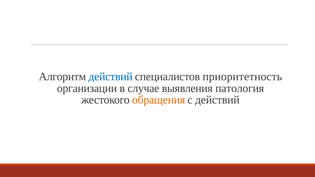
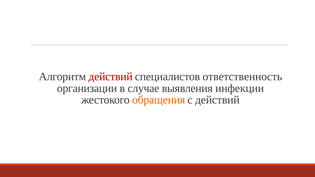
действий colour: blue -> red (111, 77)
приоритетность: приоритетность -> ответственность (242, 77)
патология: патология -> инфекции (240, 88)
